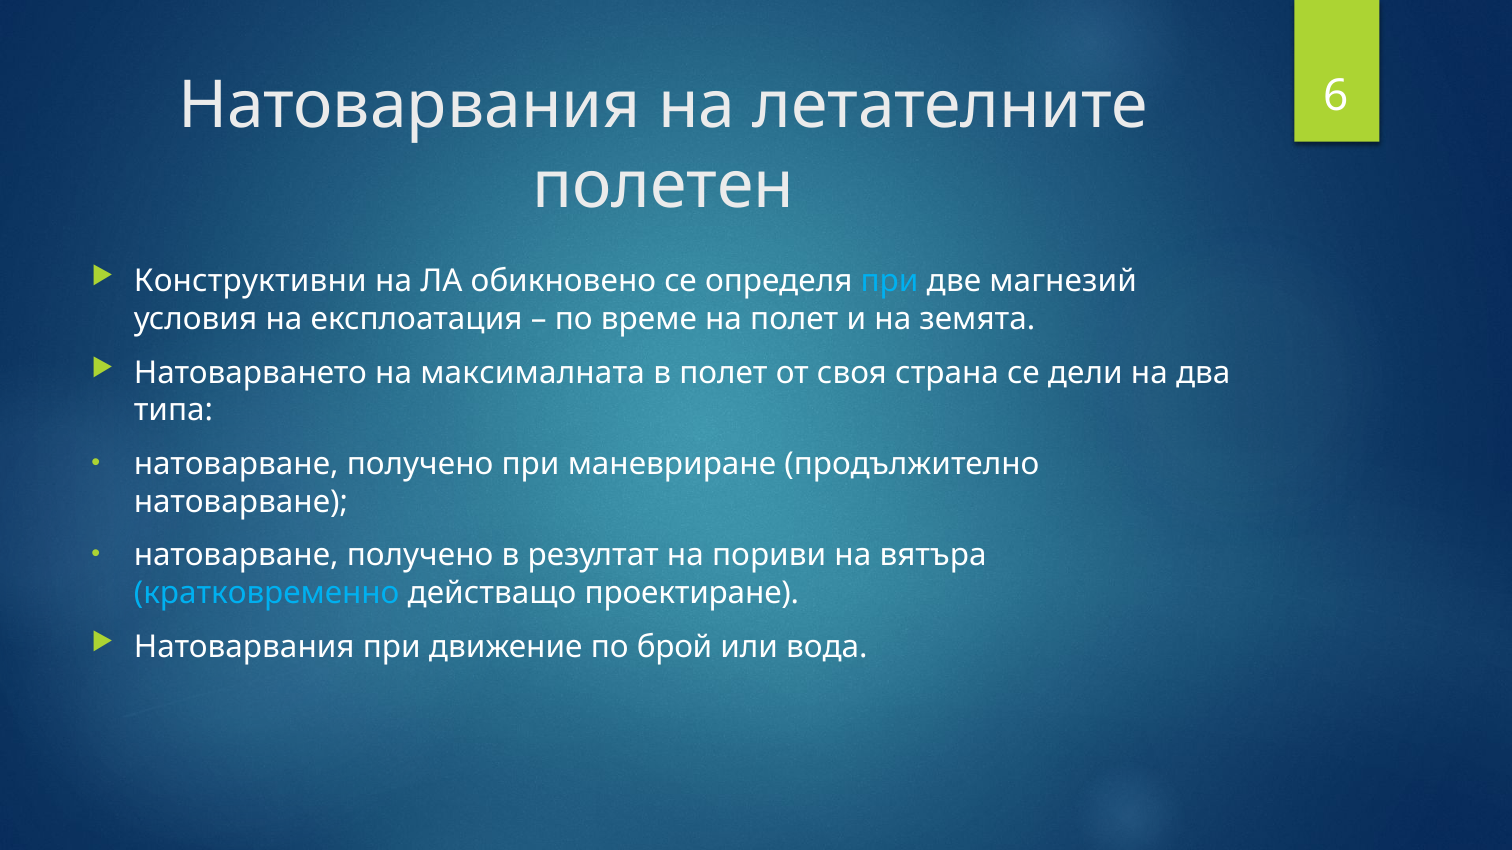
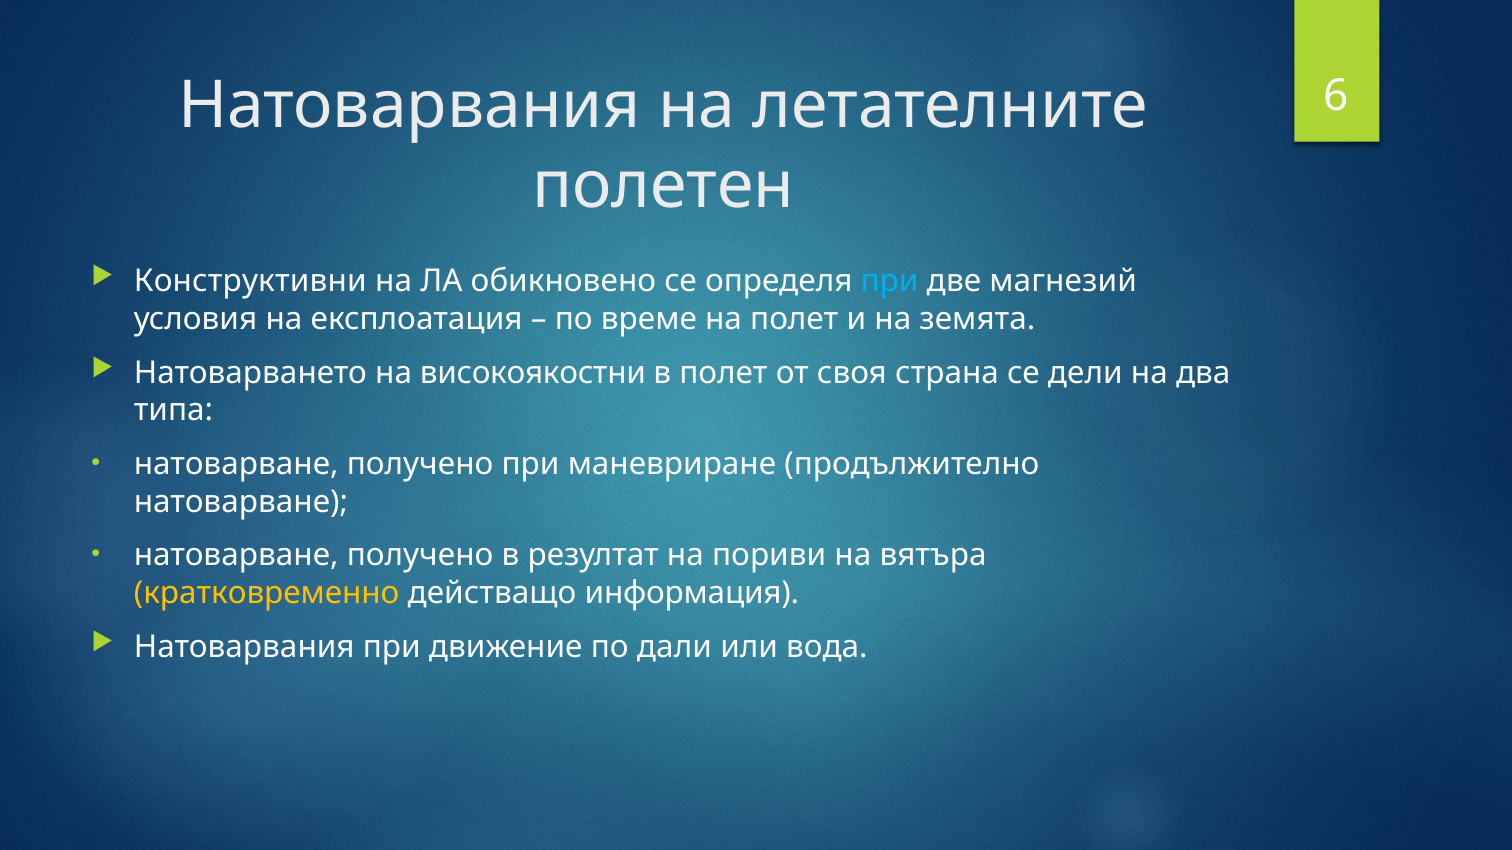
максималната: максималната -> високоякостни (533, 373)
кратковременно colour: light blue -> yellow (267, 594)
проектиране: проектиране -> информация (692, 594)
брой: брой -> дали (674, 647)
